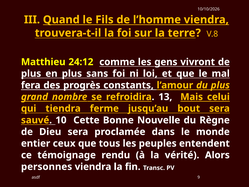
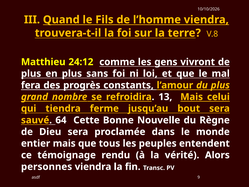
10: 10 -> 64 (61, 120)
entier ceux: ceux -> mais (64, 143)
